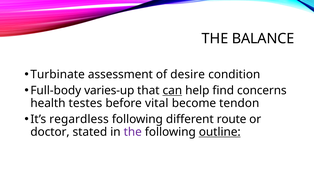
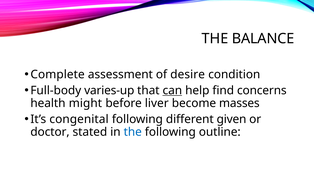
Turbinate: Turbinate -> Complete (58, 74)
testes: testes -> might (85, 103)
vital: vital -> liver (157, 103)
tendon: tendon -> masses (239, 103)
regardless: regardless -> congenital (79, 119)
route: route -> given (232, 119)
the colour: purple -> blue (133, 132)
outline underline: present -> none (220, 132)
